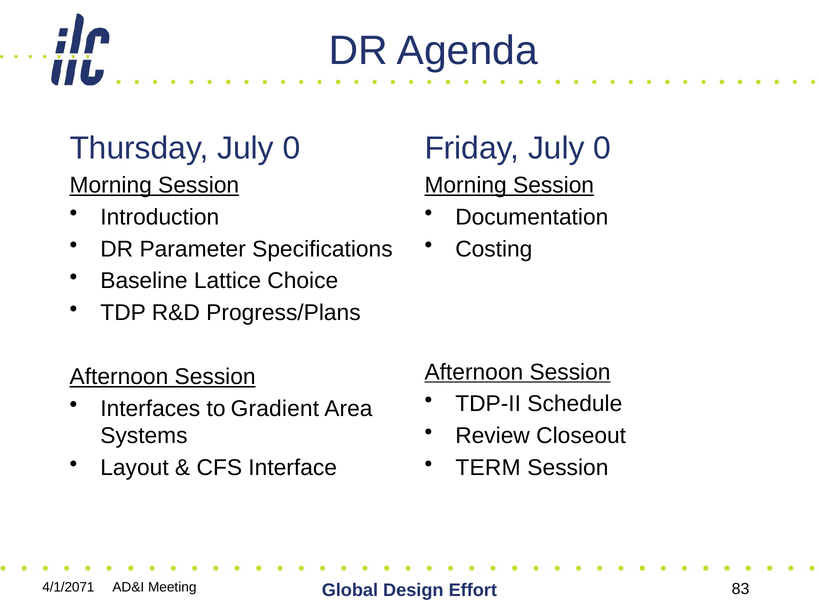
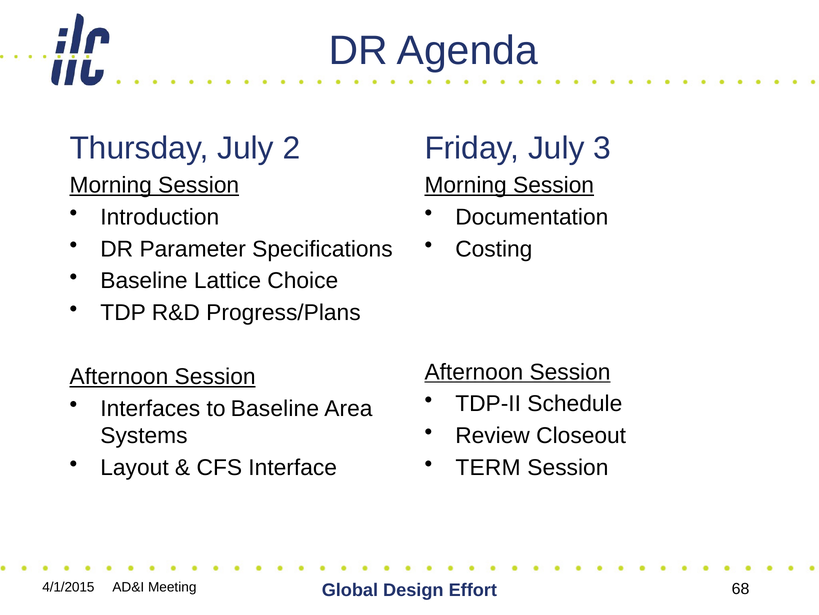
Thursday July 0: 0 -> 2 (291, 148)
Friday July 0: 0 -> 3 (602, 148)
to Gradient: Gradient -> Baseline (275, 408)
4/1/2071: 4/1/2071 -> 4/1/2015 (68, 587)
83: 83 -> 68 (741, 588)
